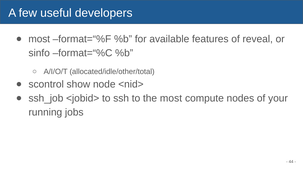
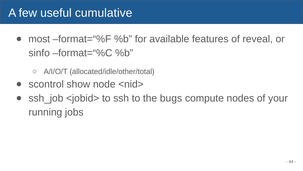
developers: developers -> cumulative (104, 13)
the most: most -> bugs (171, 98)
